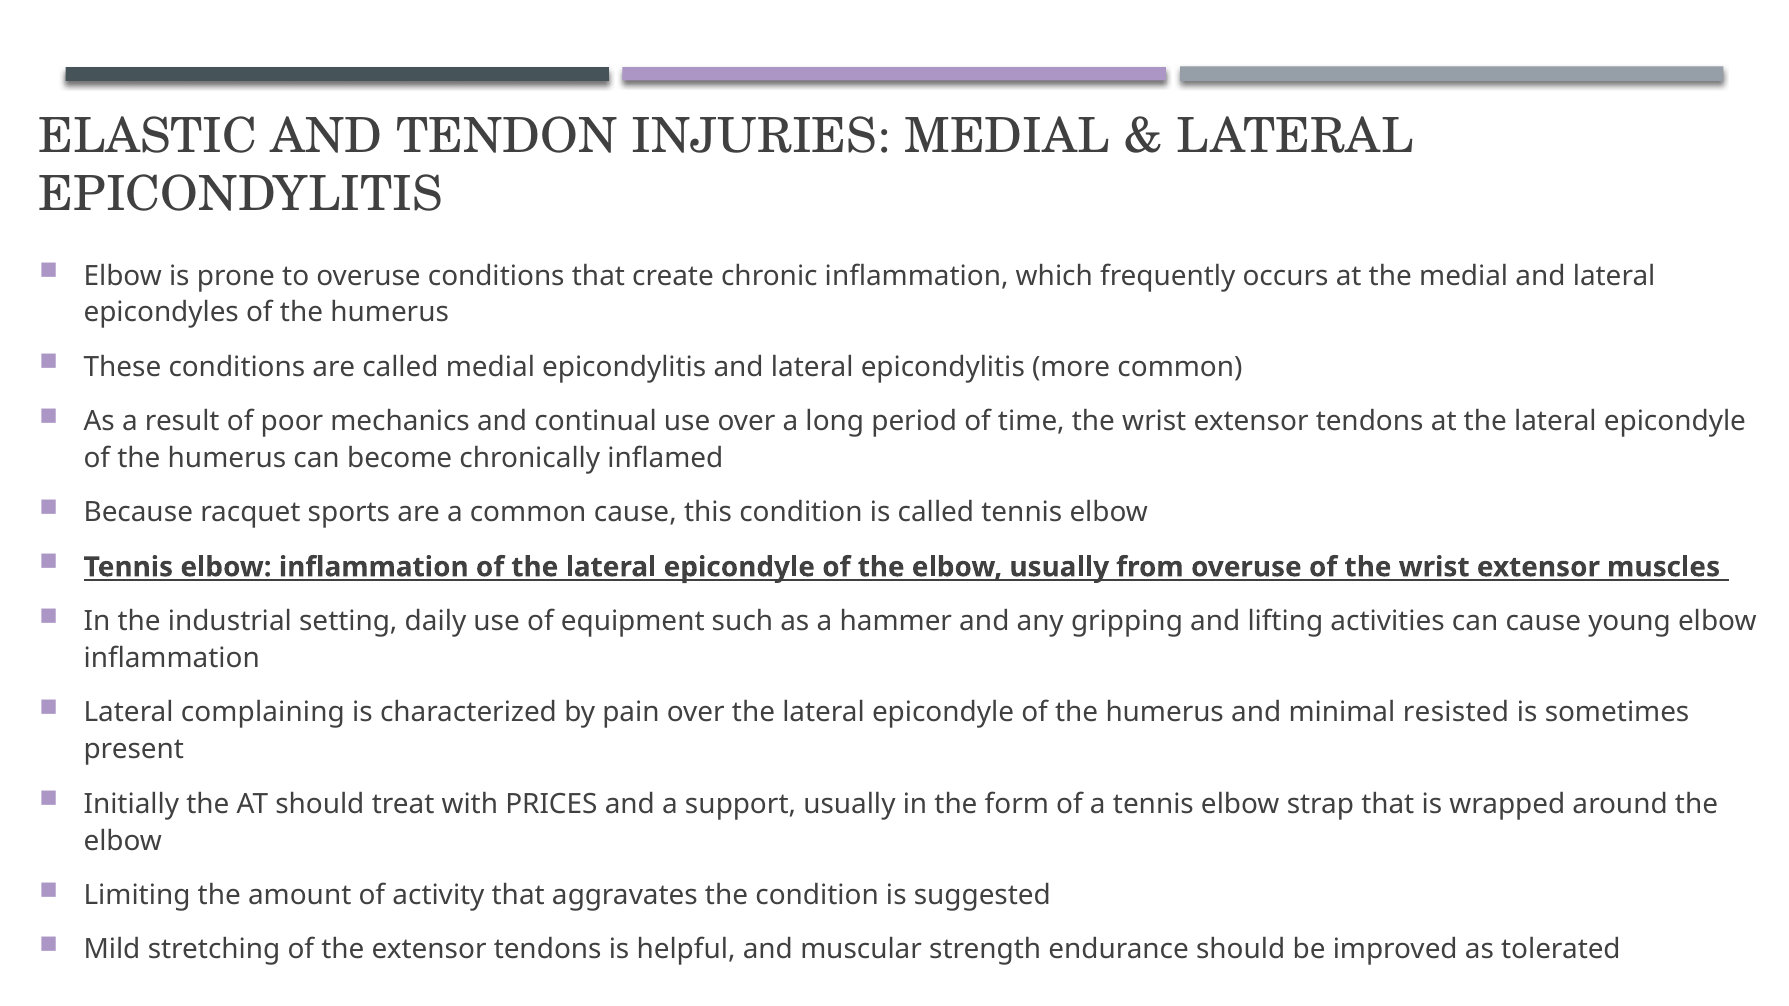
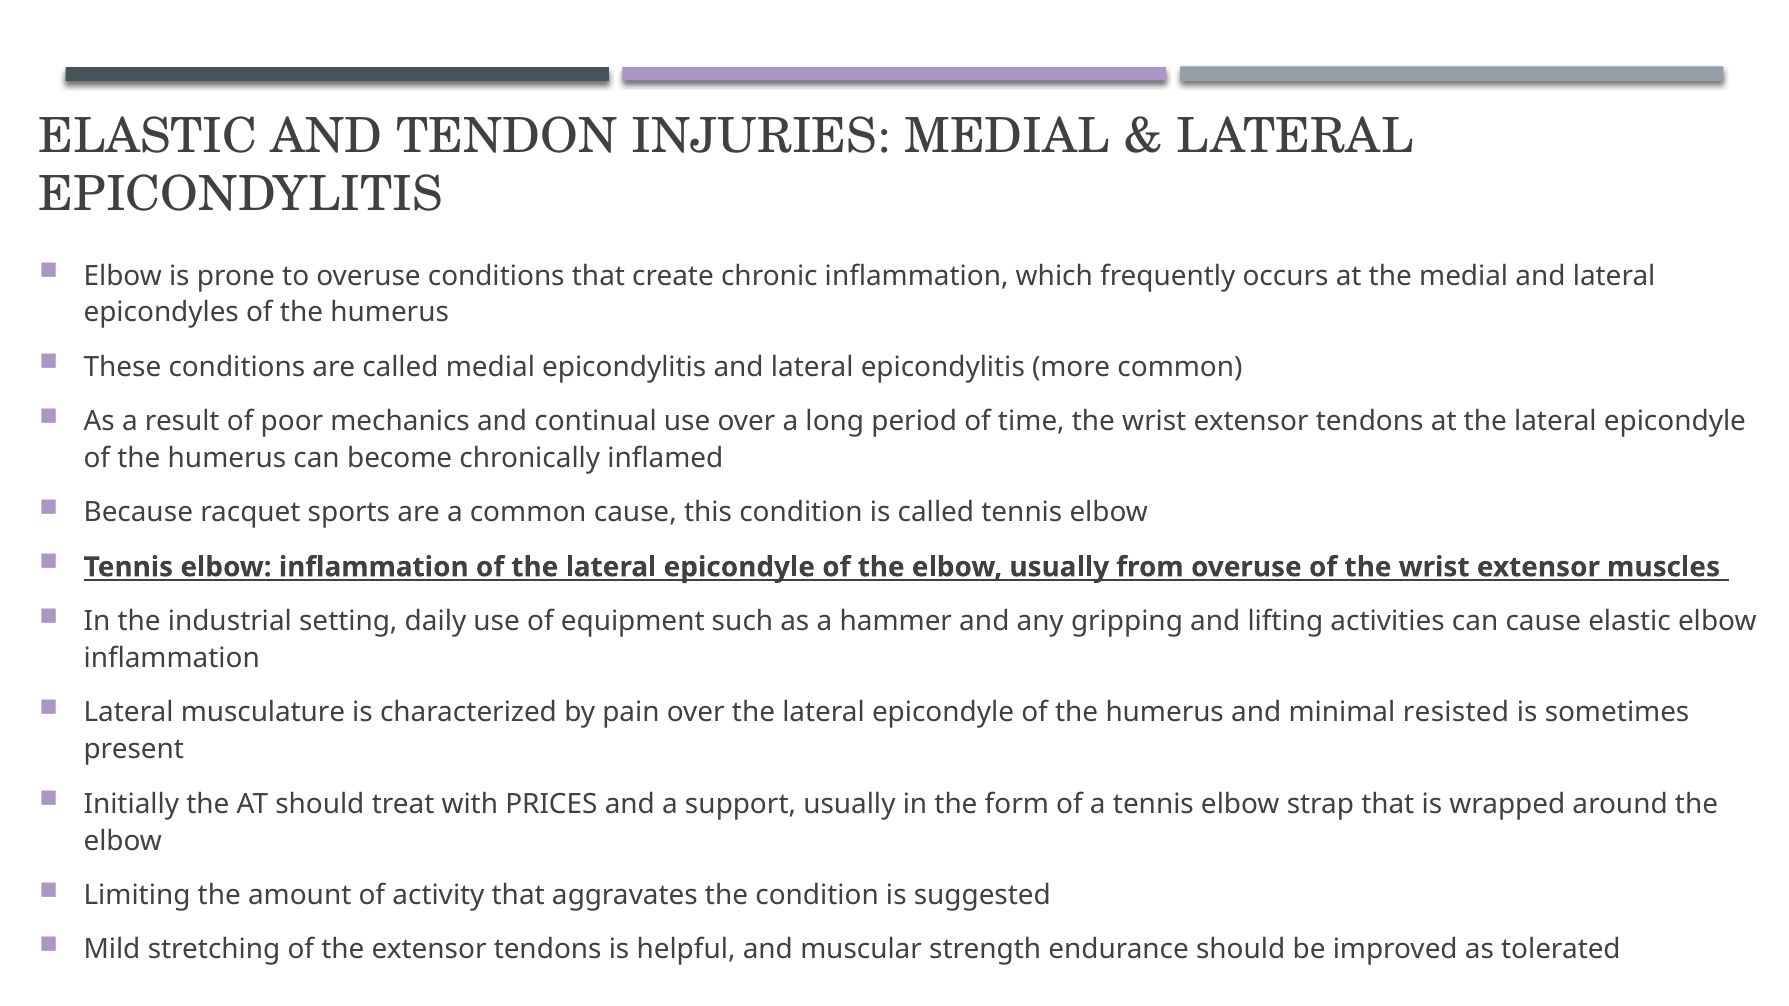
cause young: young -> elastic (1630, 622)
complaining: complaining -> musculature (263, 713)
